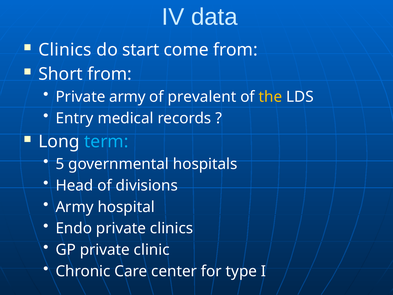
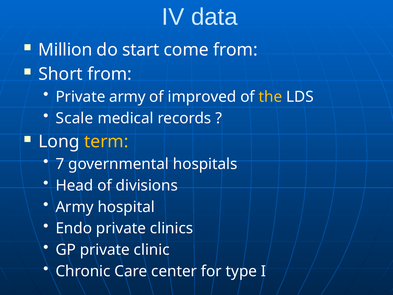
Clinics: Clinics -> Million (65, 50)
prevalent: prevalent -> improved (202, 97)
Entry: Entry -> Scale (74, 118)
term colour: light blue -> yellow (106, 141)
5: 5 -> 7 (60, 164)
